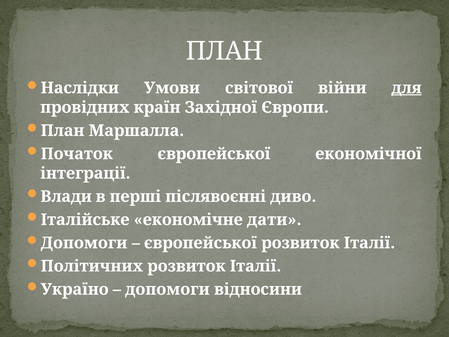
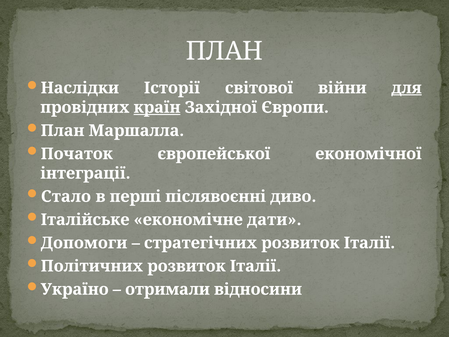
Умови: Умови -> Історії (172, 88)
країн underline: none -> present (157, 107)
Влади: Влади -> Стало (66, 196)
європейської: європейської -> стратегічних (201, 243)
допомоги: допомоги -> отримали (168, 289)
